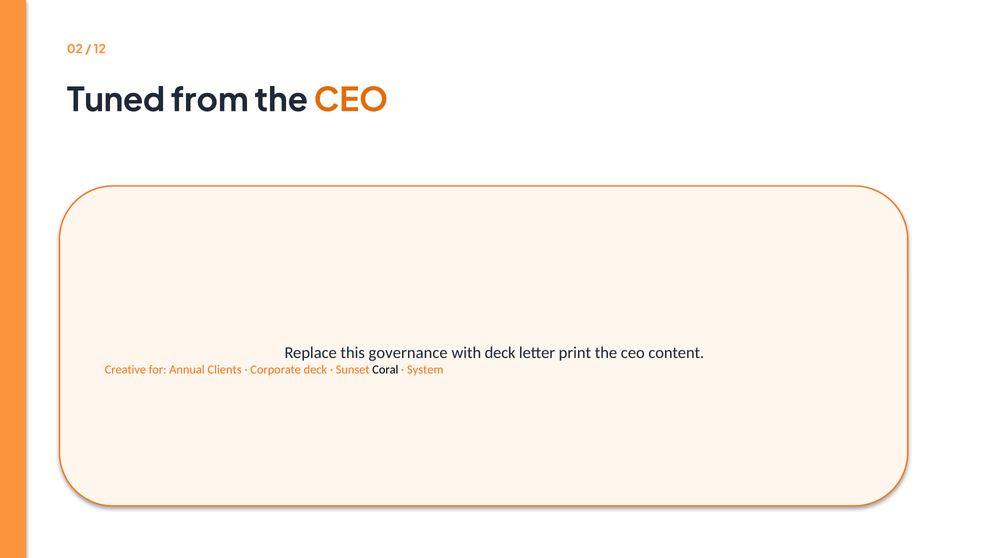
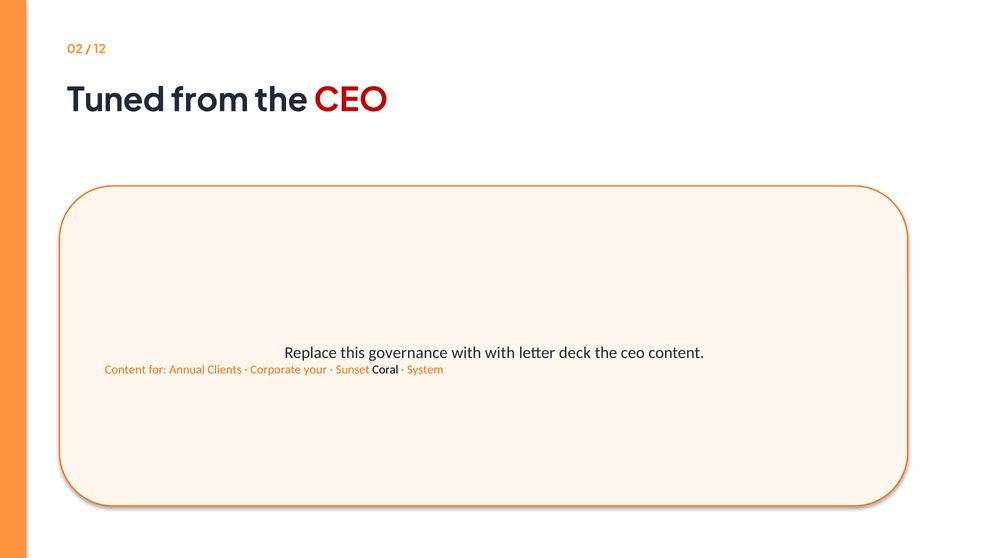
CEO colour: orange -> red (351, 100)
with deck: deck -> with (500, 353)
print: print -> deck (575, 353)
Creative: Creative -> Content (125, 370)
Corporate deck: deck -> your (315, 370)
